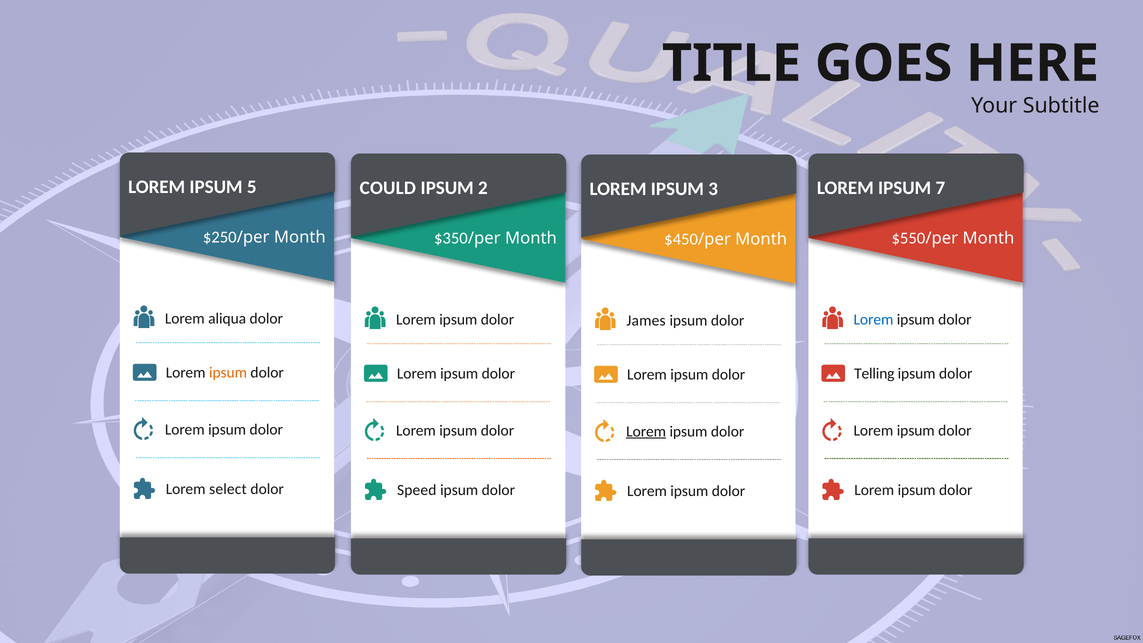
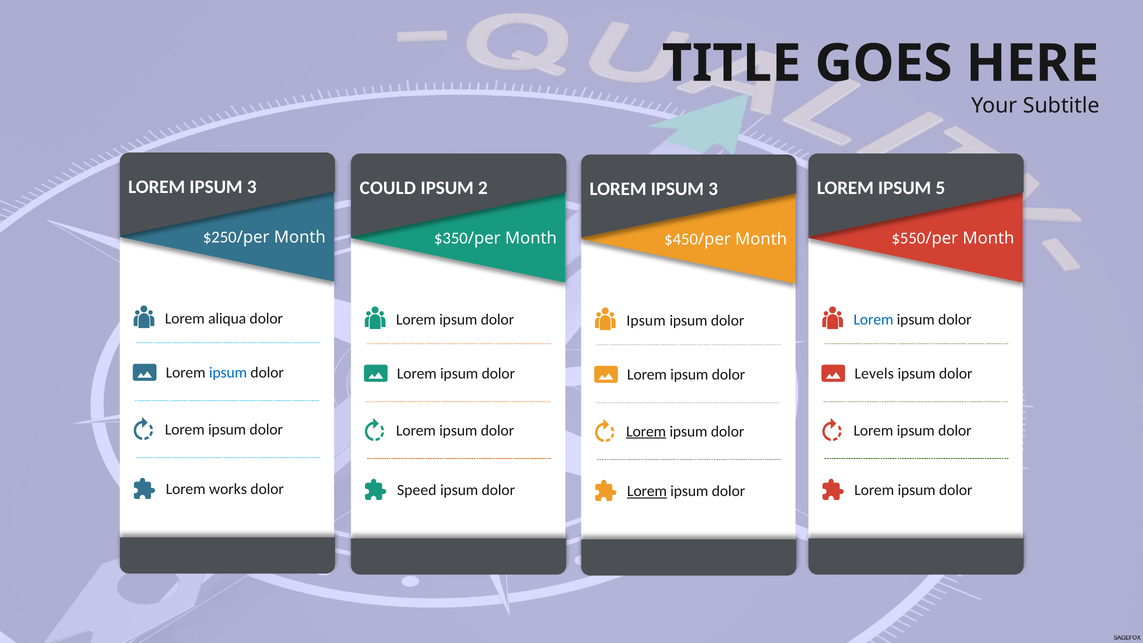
5: 5 -> 3 (252, 187)
7: 7 -> 5 (940, 188)
James: James -> Ipsum (646, 320)
ipsum colour: orange -> blue (228, 373)
Telling: Telling -> Levels (874, 374)
select: select -> works (228, 489)
Lorem underline: none -> present (647, 491)
